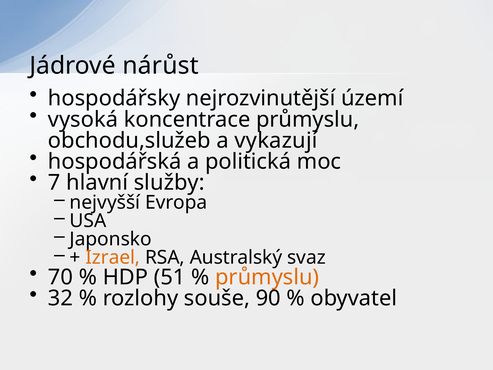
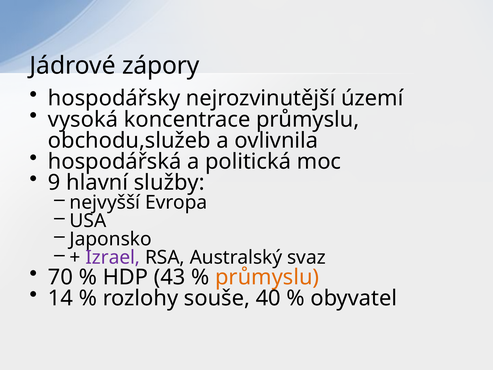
nárůst: nárůst -> zápory (161, 66)
vykazují: vykazují -> ovlivnila (276, 140)
7: 7 -> 9 (54, 183)
Izrael colour: orange -> purple (113, 257)
51: 51 -> 43 (170, 277)
32: 32 -> 14 (61, 298)
90: 90 -> 40 (268, 298)
